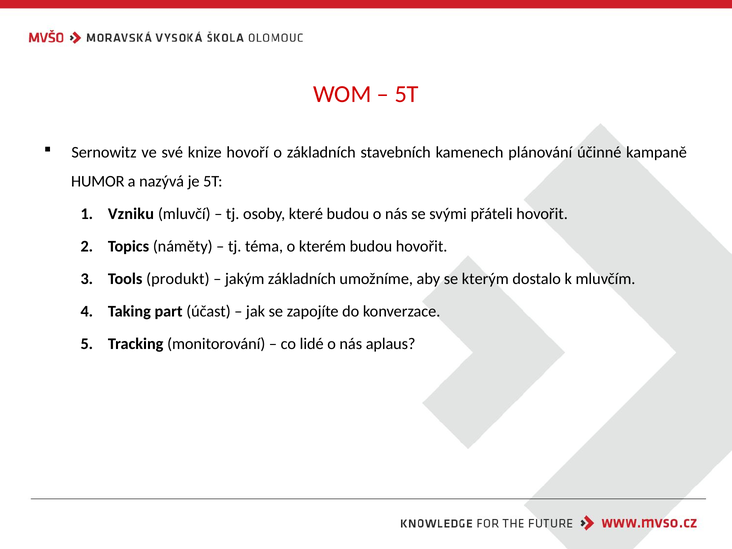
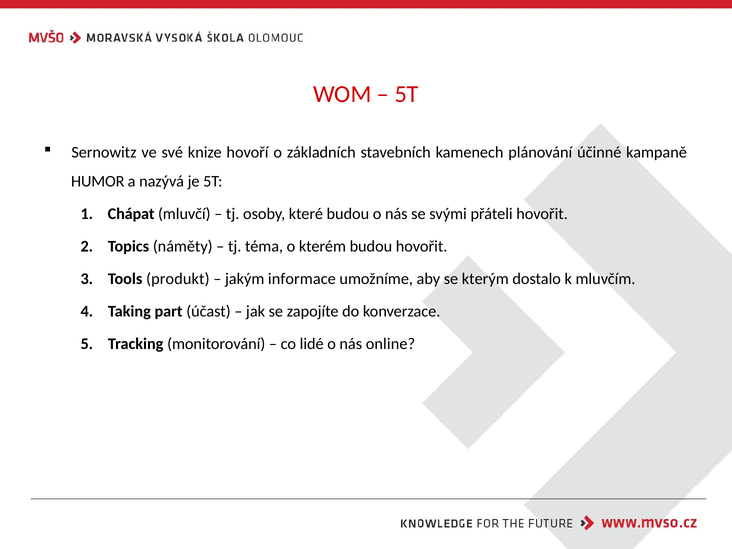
Vzniku: Vzniku -> Chápat (131, 214)
jakým základních: základních -> informace (302, 279)
aplaus: aplaus -> online (390, 344)
